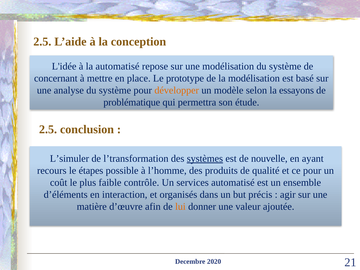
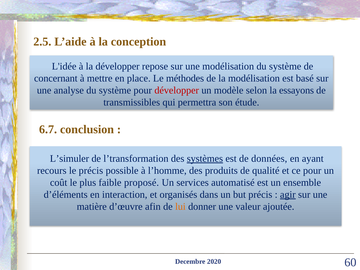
la automatisé: automatisé -> développer (118, 66)
prototype: prototype -> méthodes (185, 78)
développer colour: orange -> red (177, 90)
problématique: problématique -> transmissibles (132, 102)
2.5: 2.5 -> 6.7 (48, 130)
nouvelle: nouvelle -> données (269, 159)
le étapes: étapes -> précis (91, 171)
contrôle: contrôle -> proposé (142, 183)
agir underline: none -> present (288, 195)
21: 21 -> 60 (350, 262)
